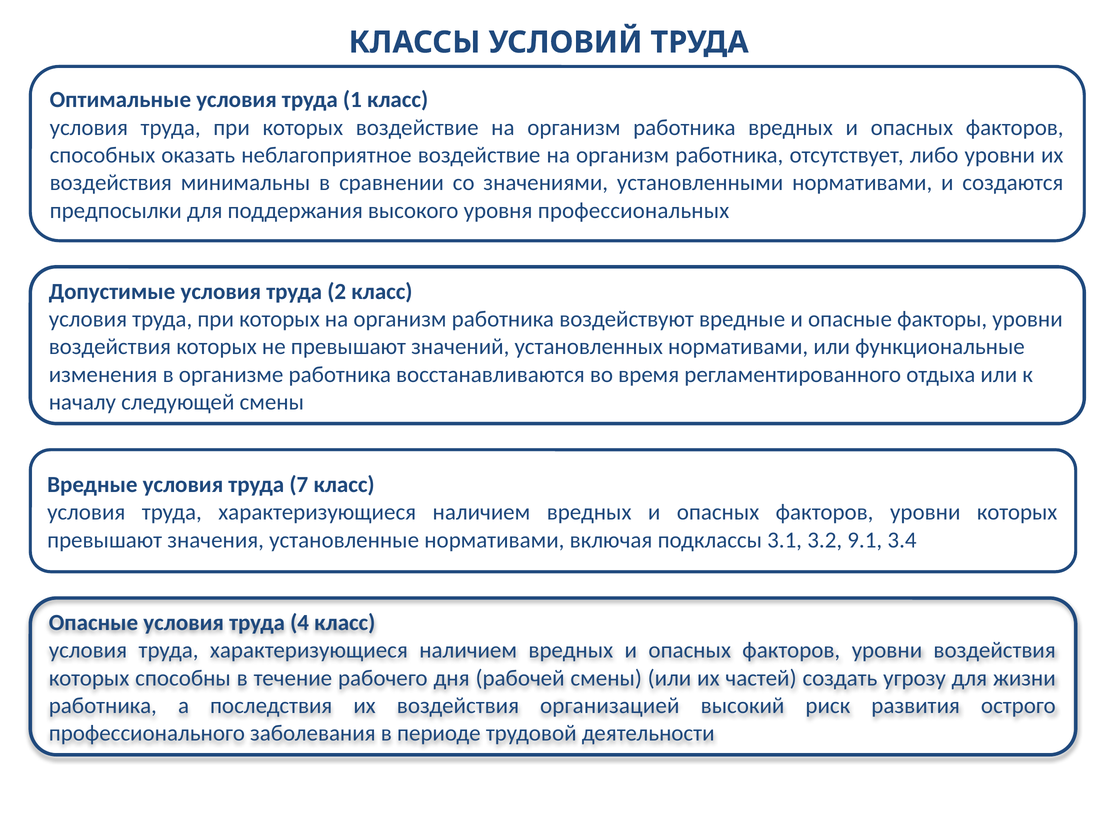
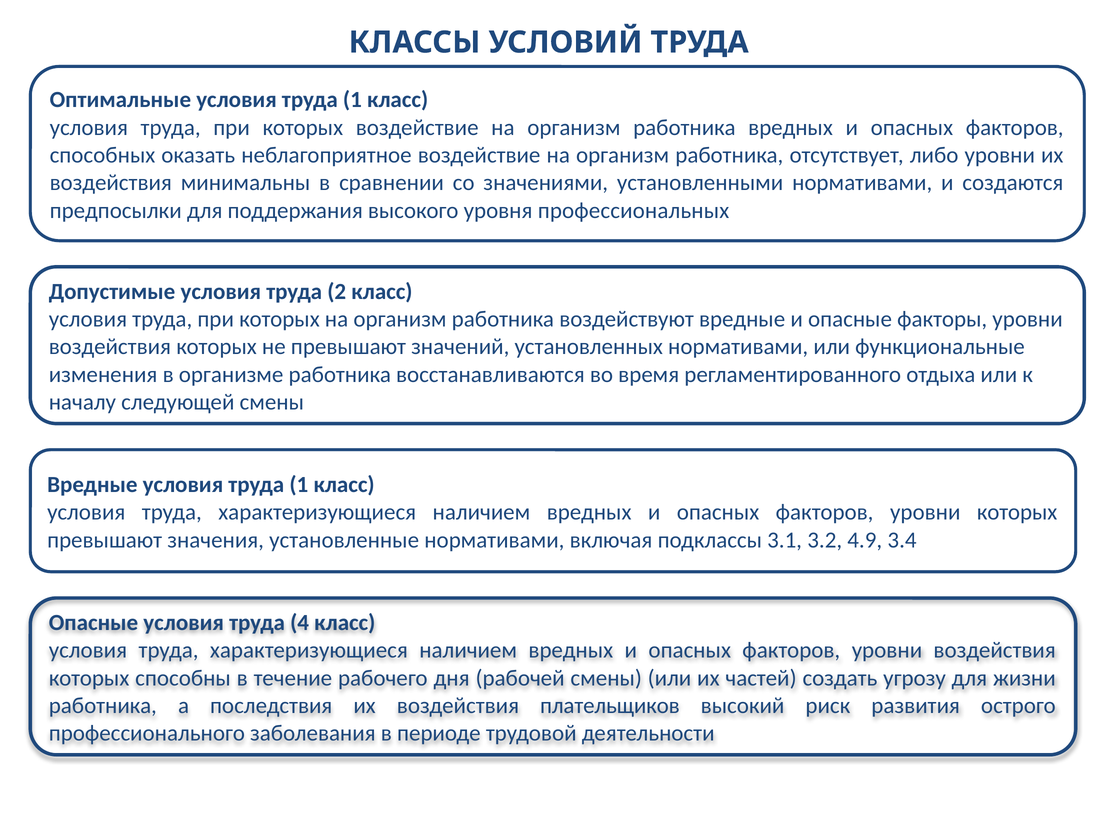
Вредные условия труда 7: 7 -> 1 (299, 484)
9.1: 9.1 -> 4.9 (865, 540)
организацией: организацией -> плательщиков (610, 705)
